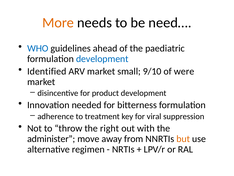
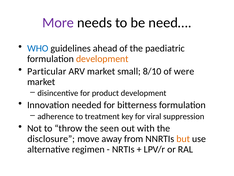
More colour: orange -> purple (58, 23)
development colour: blue -> orange (102, 59)
Identified: Identified -> Particular (47, 71)
9/10: 9/10 -> 8/10 (152, 71)
right: right -> seen (110, 128)
administer: administer -> disclosure (51, 138)
